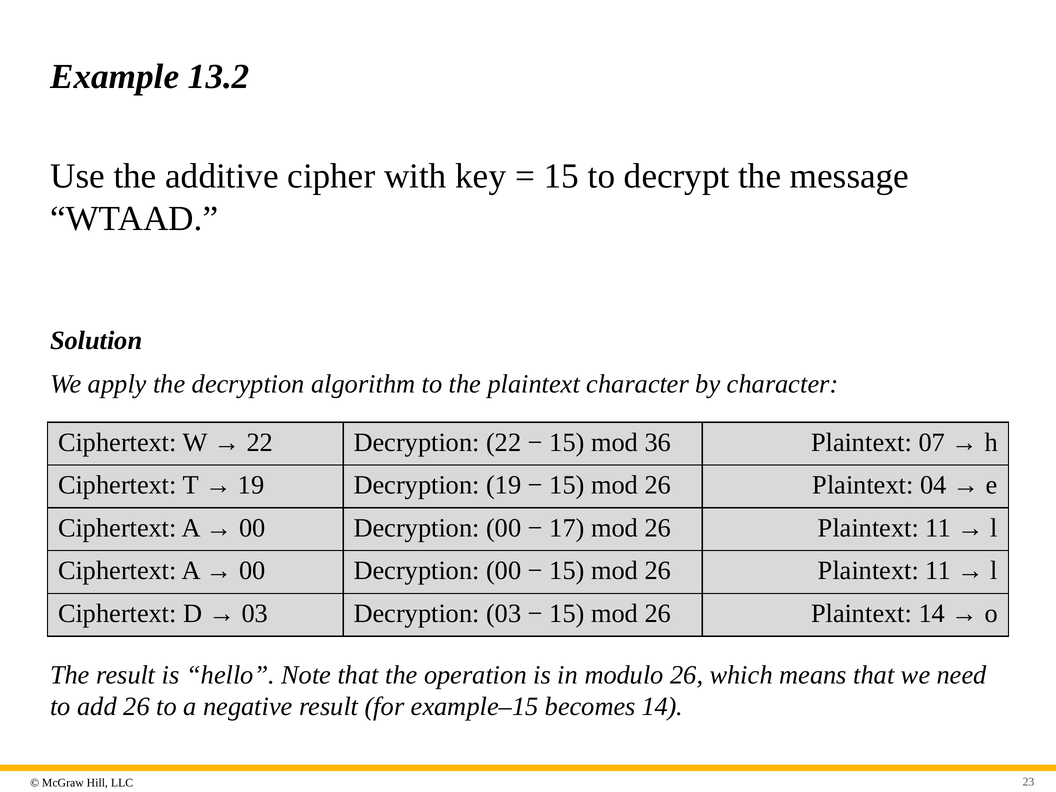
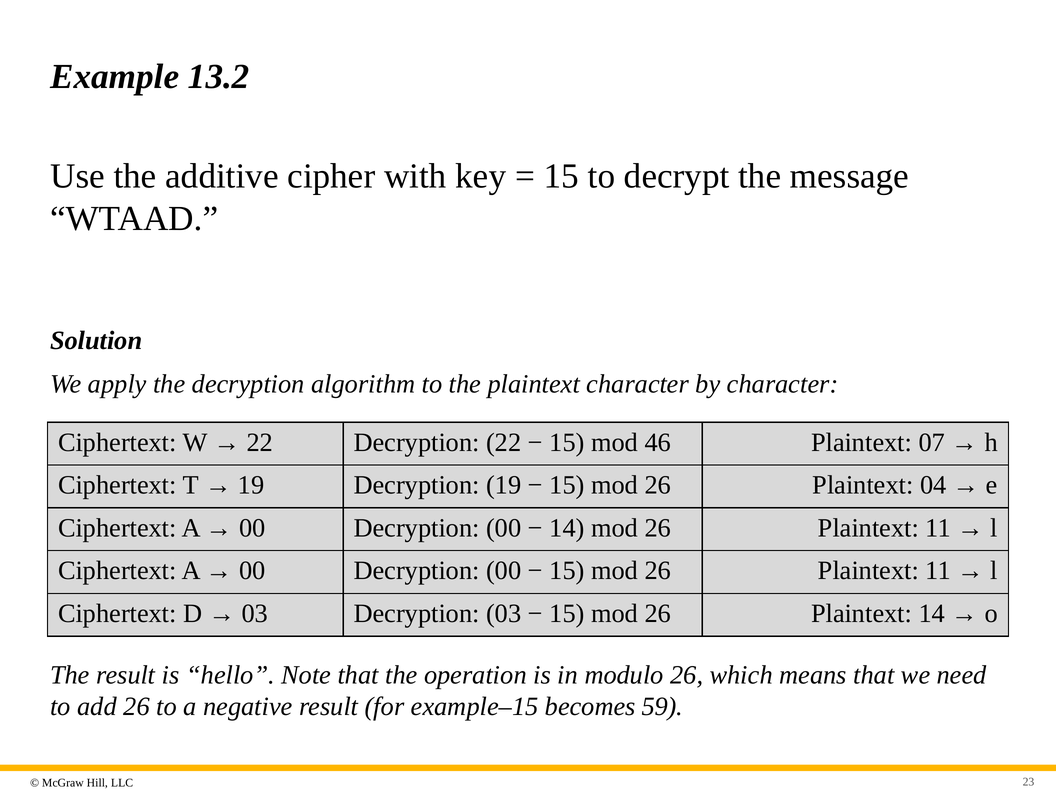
36: 36 -> 46 (658, 442)
17: 17 -> 14 (567, 528)
becomes 14: 14 -> 59 (662, 706)
